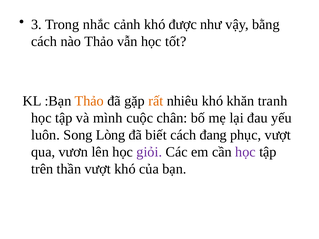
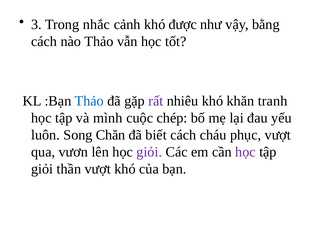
Thảo colour: orange -> blue (89, 101)
rất colour: orange -> purple (156, 101)
chân: chân -> chép (172, 118)
Lòng: Lòng -> Chăn (111, 135)
đang: đang -> cháu (213, 135)
trên: trên -> giỏi (42, 169)
